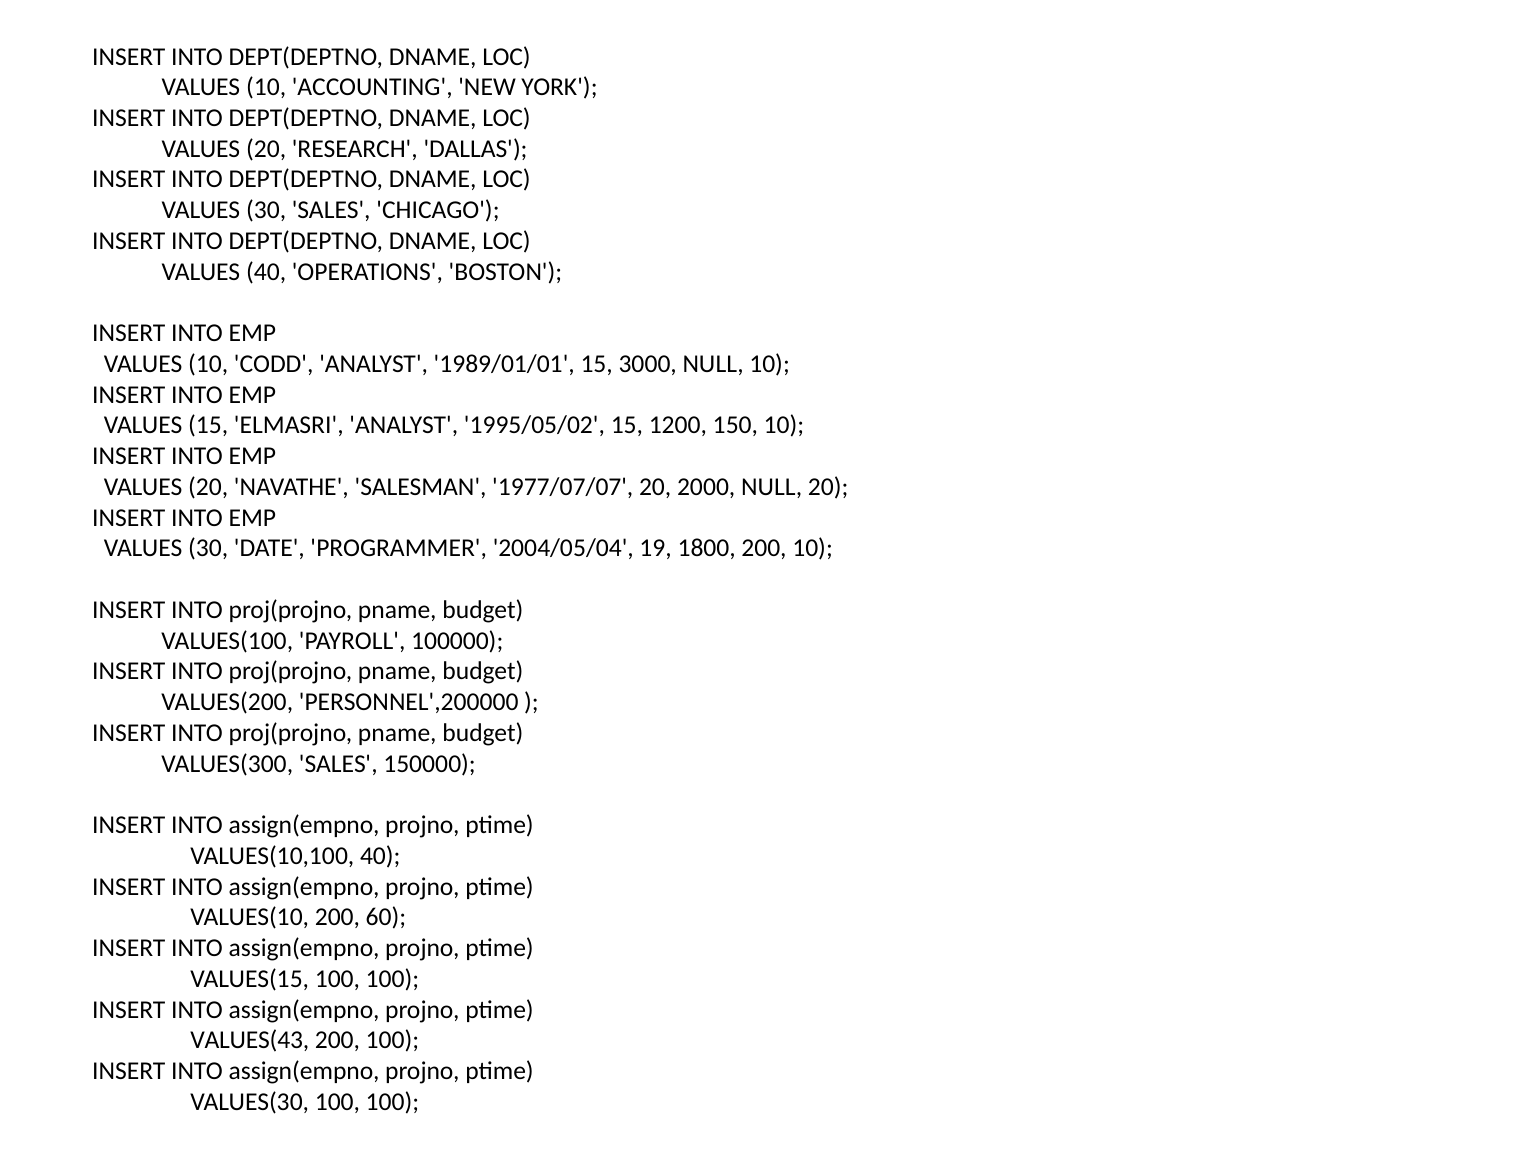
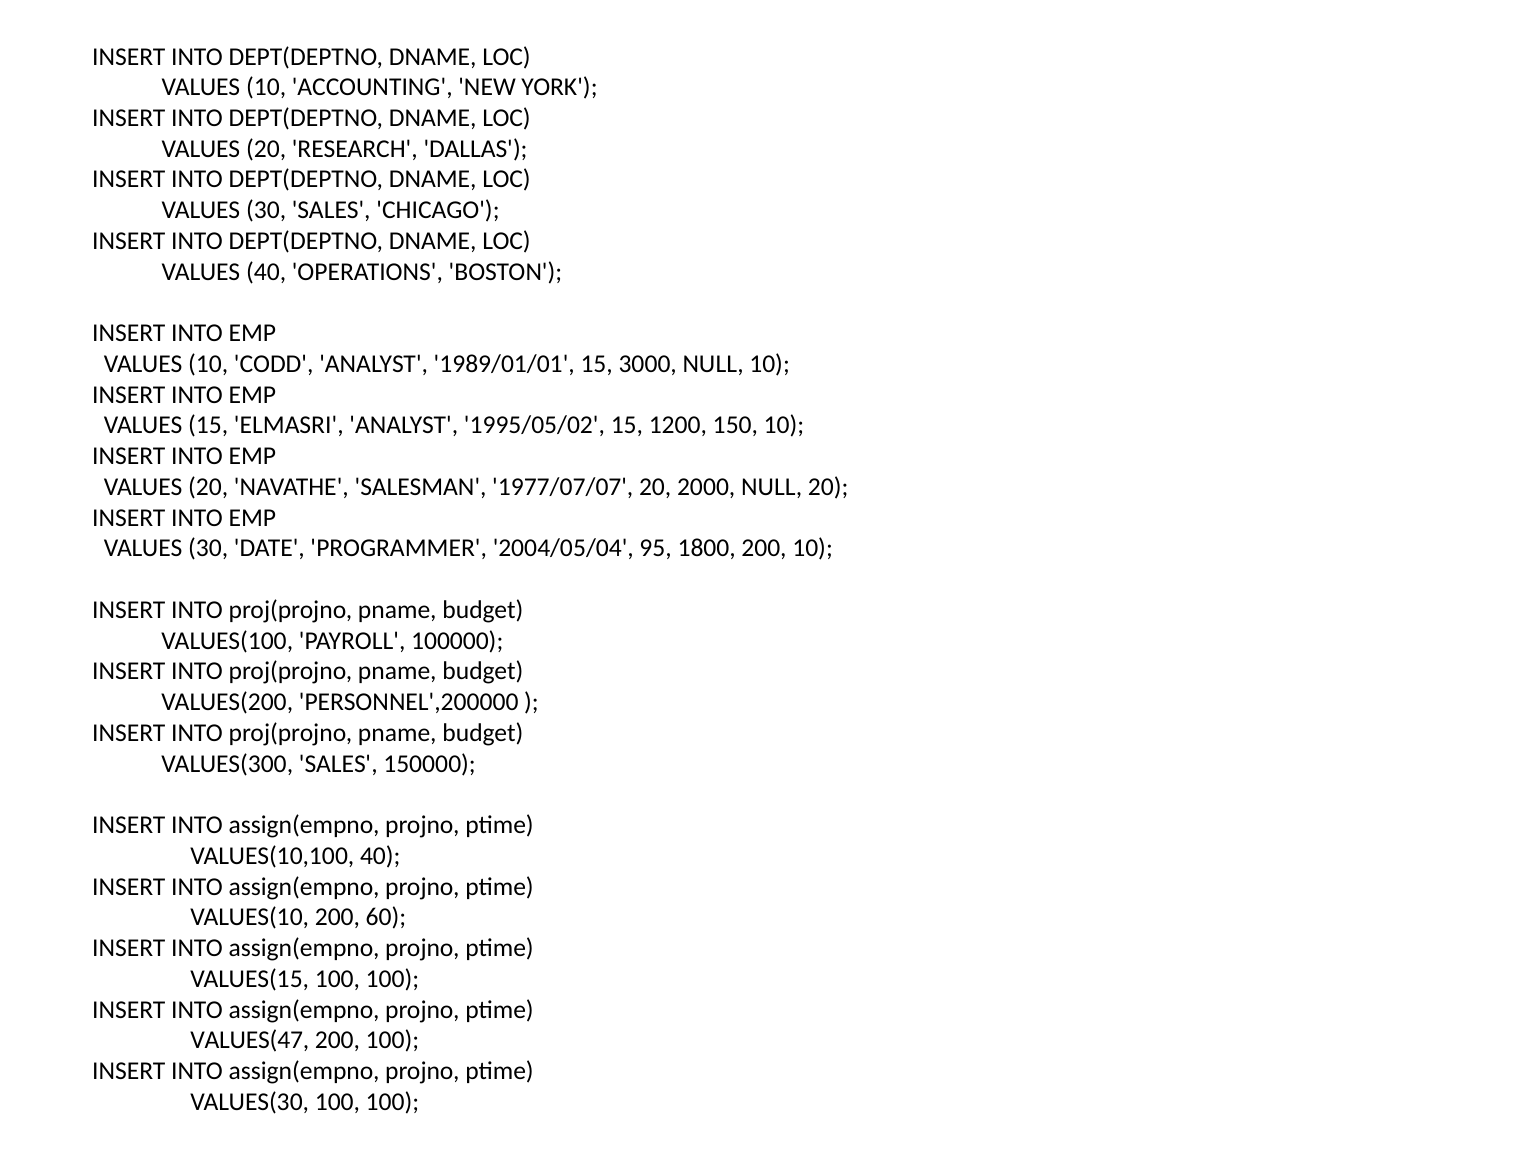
19: 19 -> 95 (656, 548)
VALUES(43: VALUES(43 -> VALUES(47 (250, 1040)
